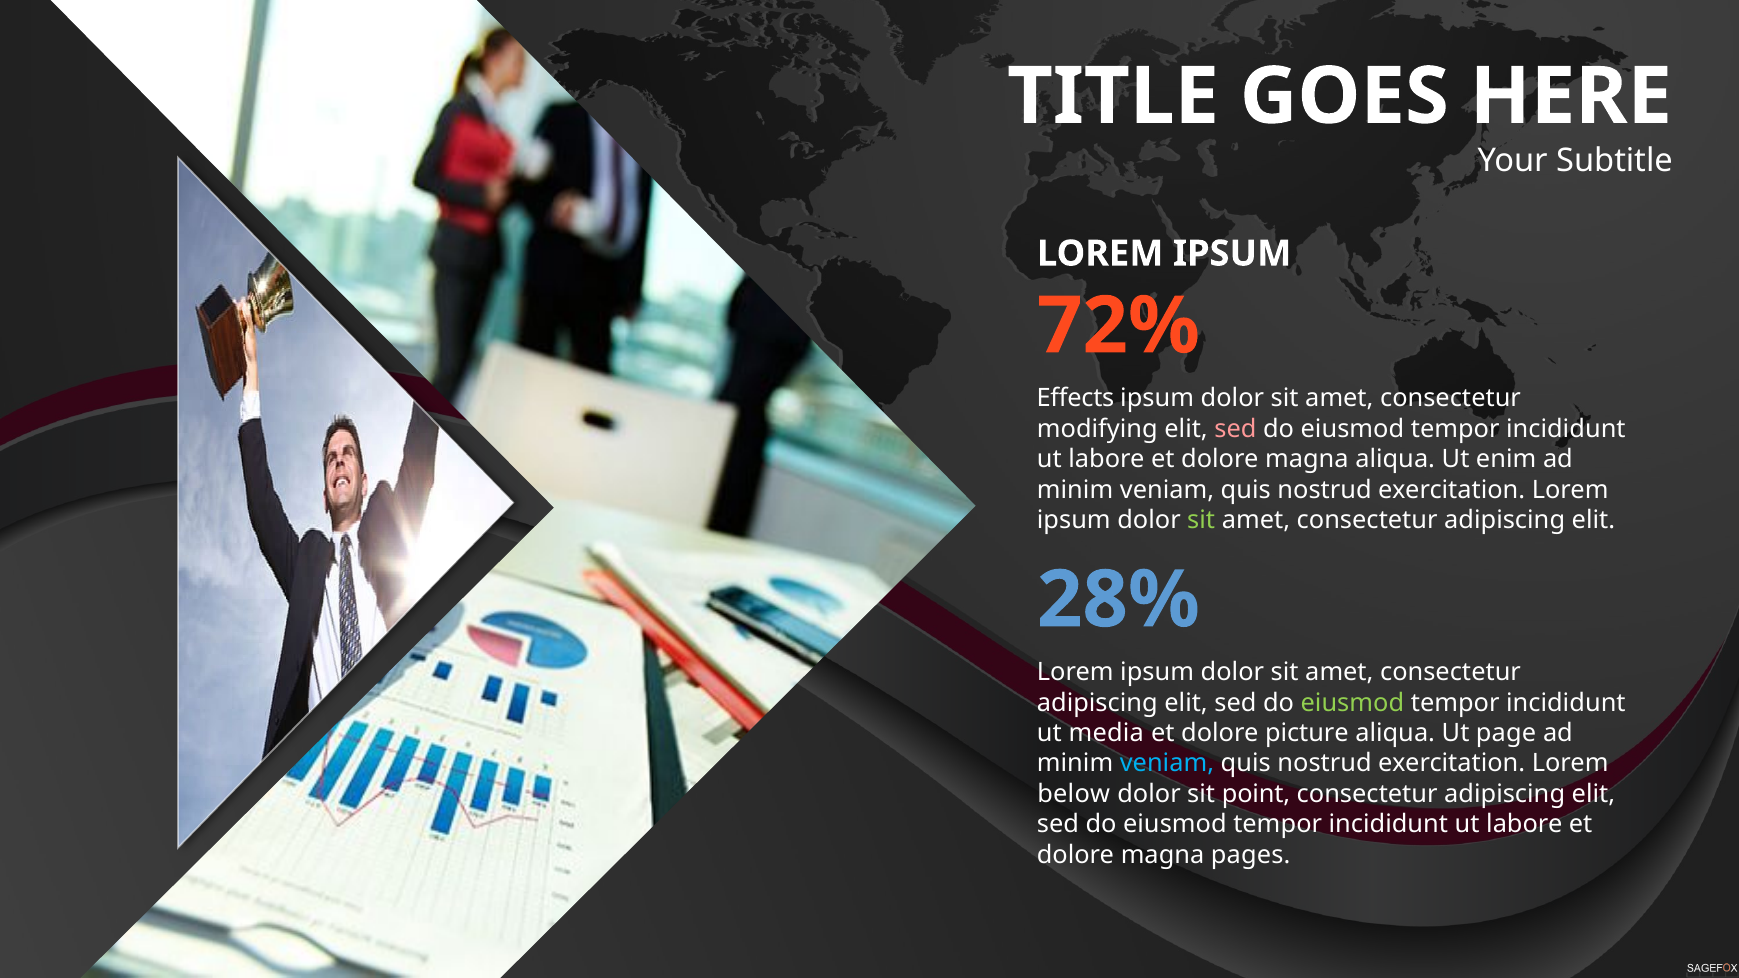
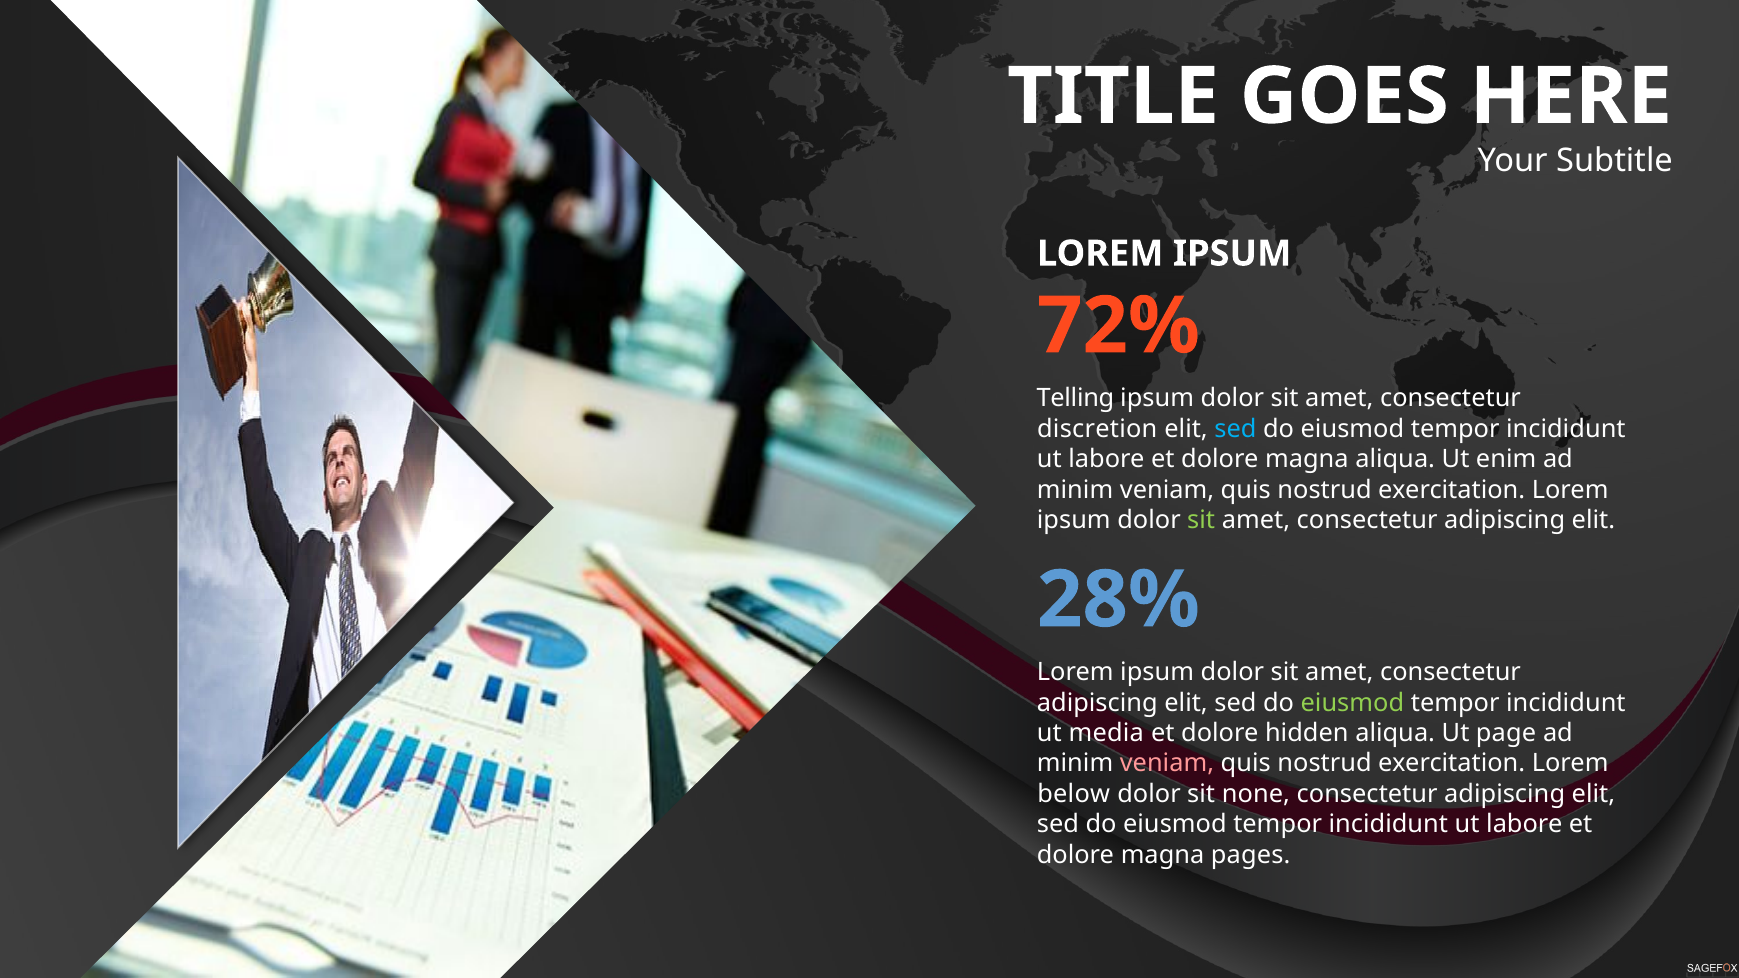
Effects: Effects -> Telling (1075, 398)
modifying: modifying -> discretion (1097, 429)
sed colour: pink -> light blue (1235, 429)
picture: picture -> hidden (1307, 733)
veniam colour: light blue -> pink (1167, 764)
point: point -> none (1256, 794)
